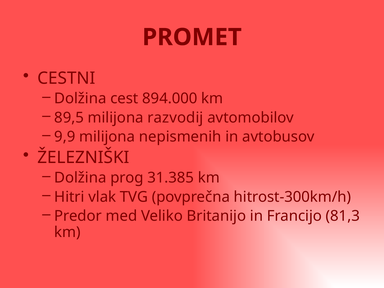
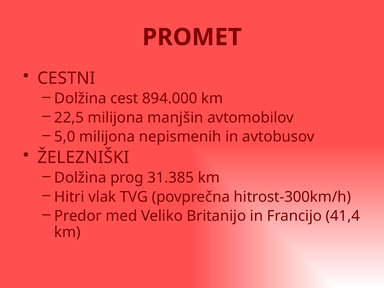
89,5: 89,5 -> 22,5 (69, 118)
razvodij: razvodij -> manjšin (175, 118)
9,9: 9,9 -> 5,0 (65, 137)
81,3: 81,3 -> 41,4 (343, 216)
